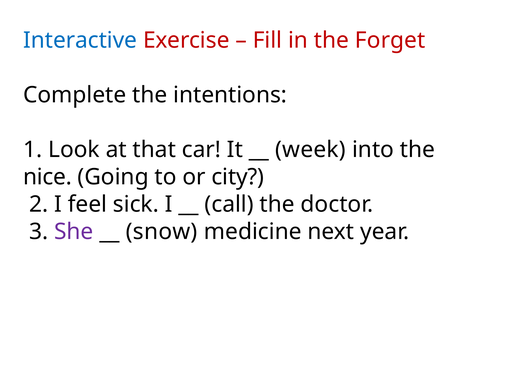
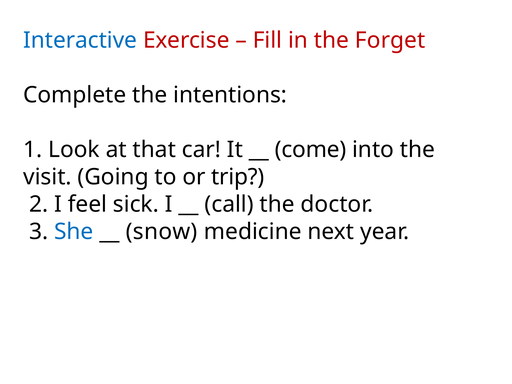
week: week -> come (311, 150)
nice: nice -> visit (47, 177)
city: city -> trip (238, 177)
She colour: purple -> blue (74, 232)
